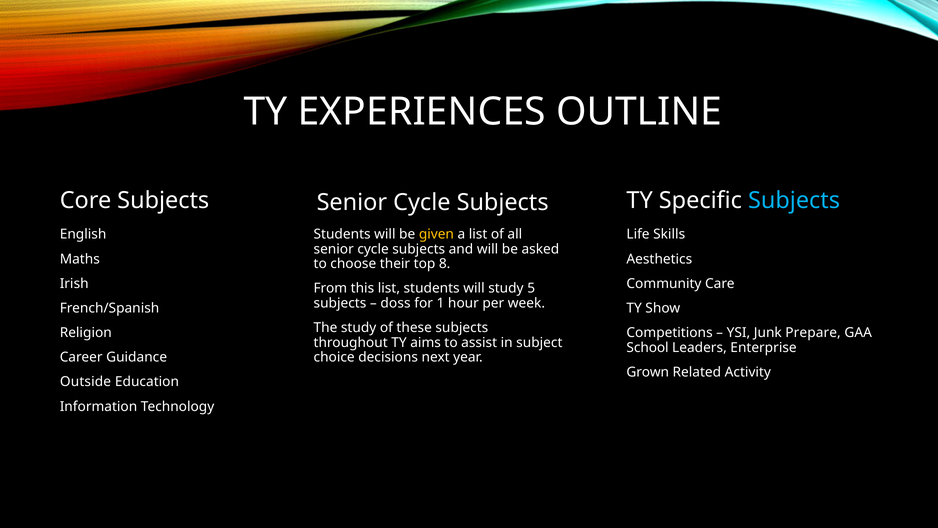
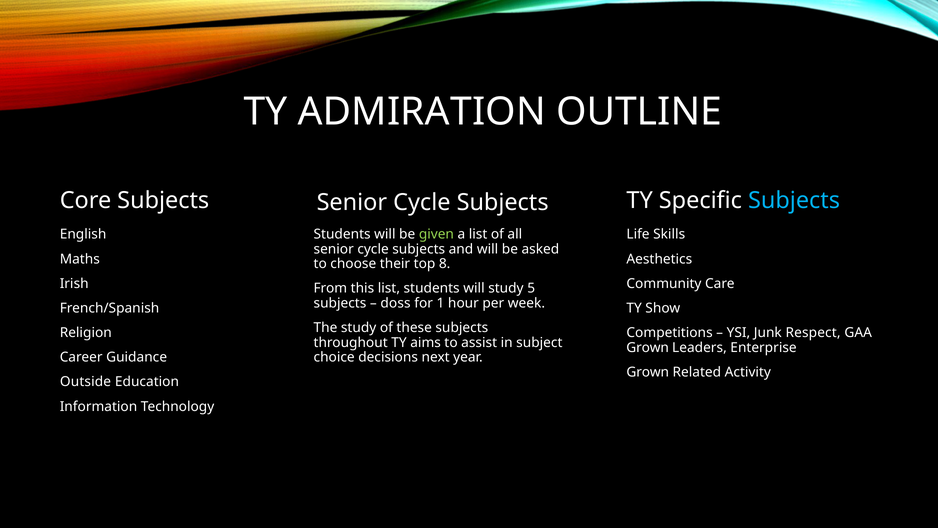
EXPERIENCES: EXPERIENCES -> ADMIRATION (422, 112)
given colour: yellow -> light green (436, 234)
Prepare: Prepare -> Respect (813, 333)
School: School -> Grown (648, 347)
